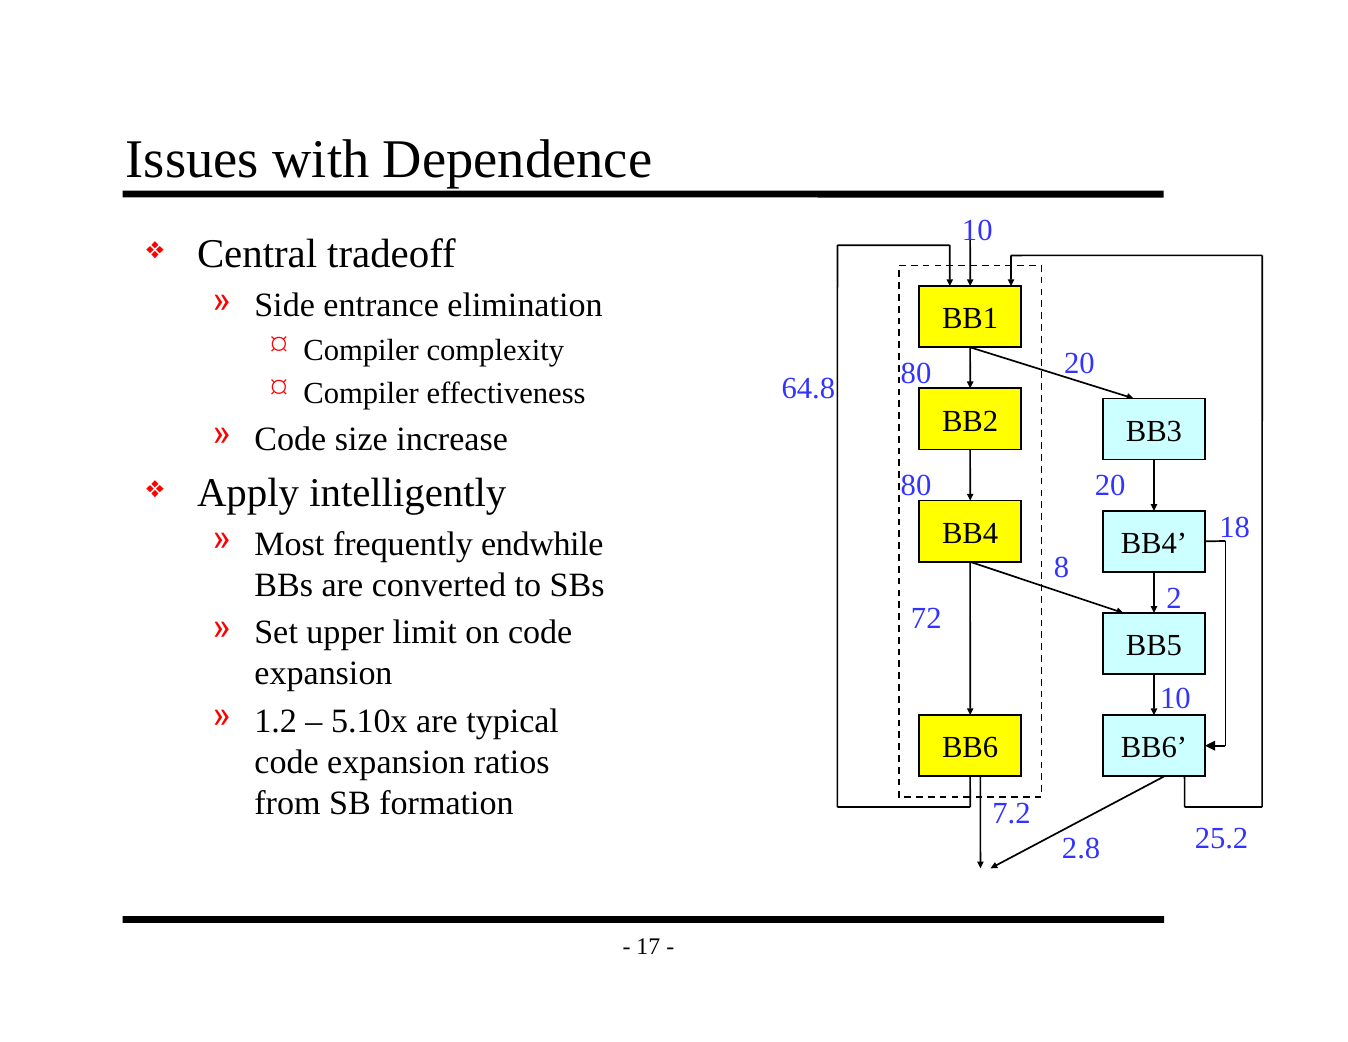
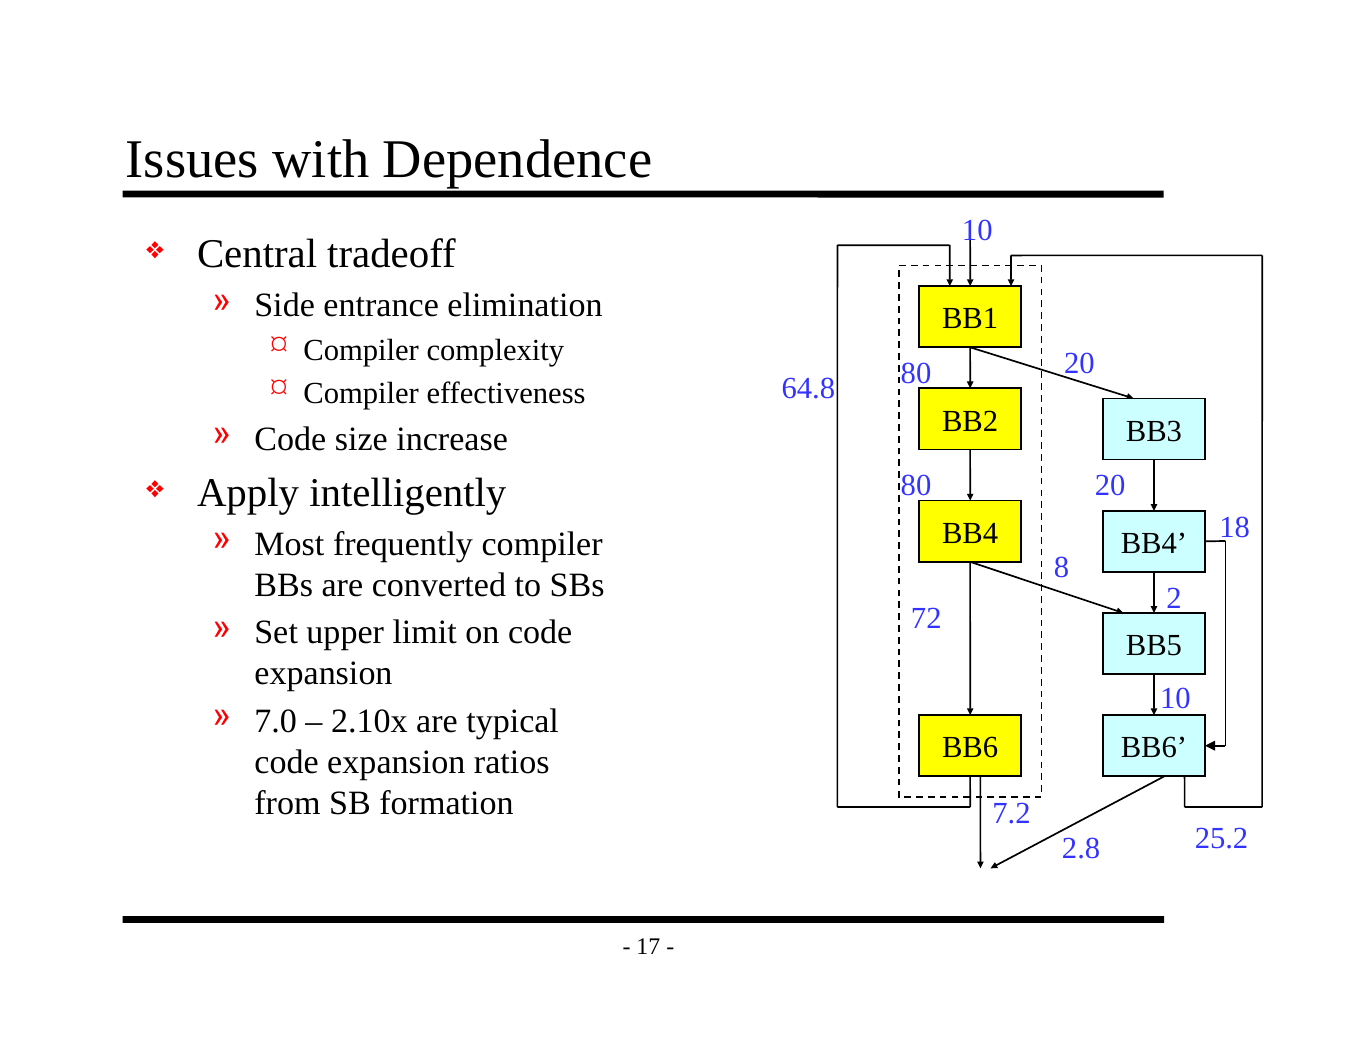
frequently endwhile: endwhile -> compiler (542, 544)
1.2: 1.2 -> 7.0 (276, 721)
5.10x: 5.10x -> 2.10x (369, 721)
